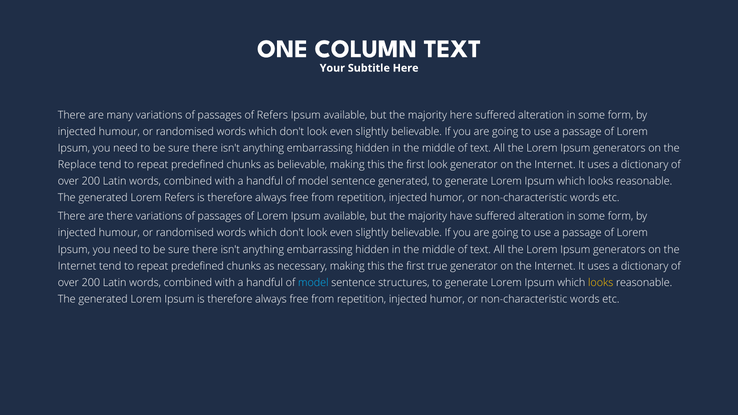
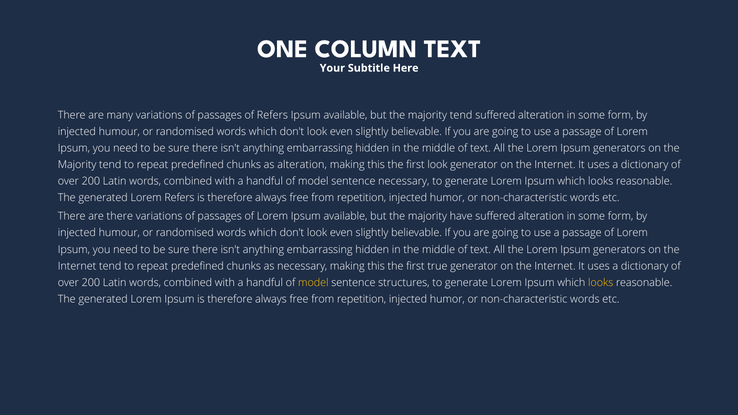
but the majority here: here -> tend (461, 115)
Replace: Replace -> Majority (77, 165)
as believable: believable -> alteration (302, 165)
sentence generated: generated -> necessary (404, 181)
model colour: light blue -> yellow (313, 283)
